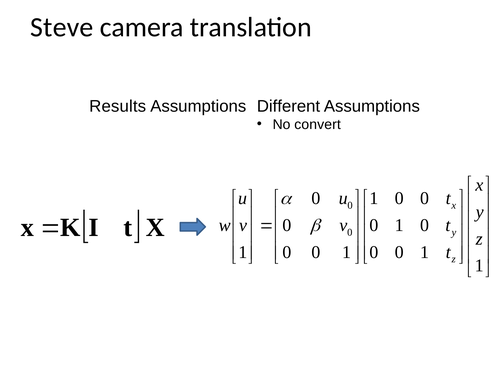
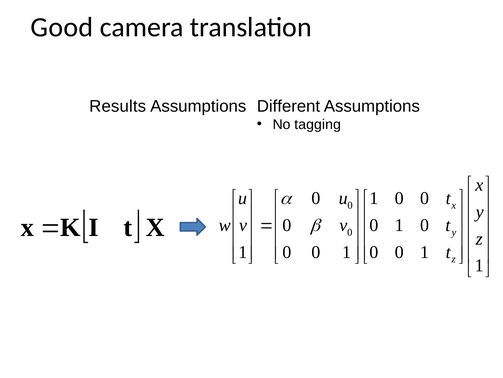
Steve: Steve -> Good (62, 27)
convert: convert -> tagging (318, 124)
